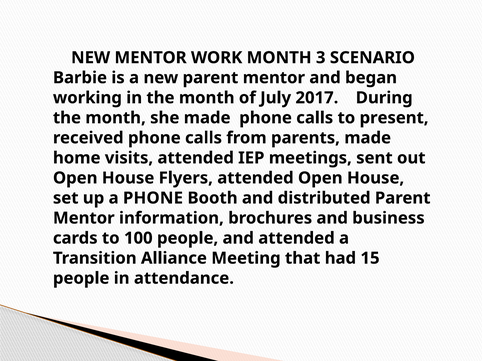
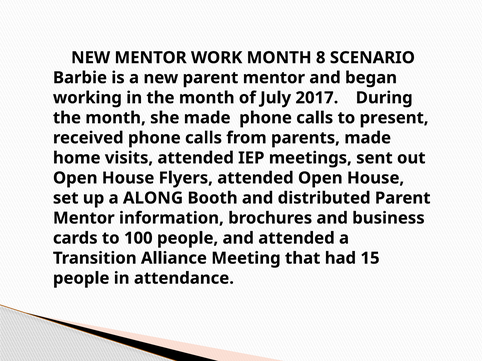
3: 3 -> 8 (321, 58)
a PHONE: PHONE -> ALONG (153, 198)
